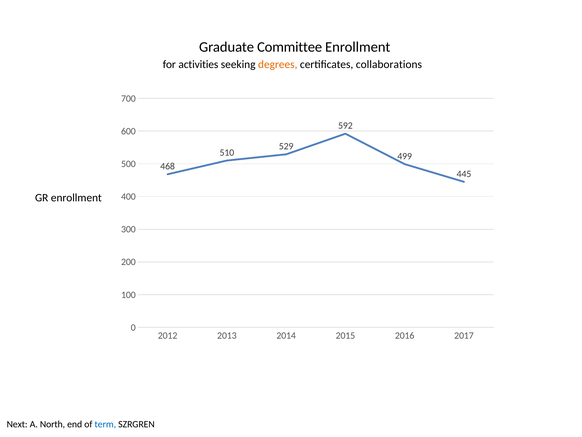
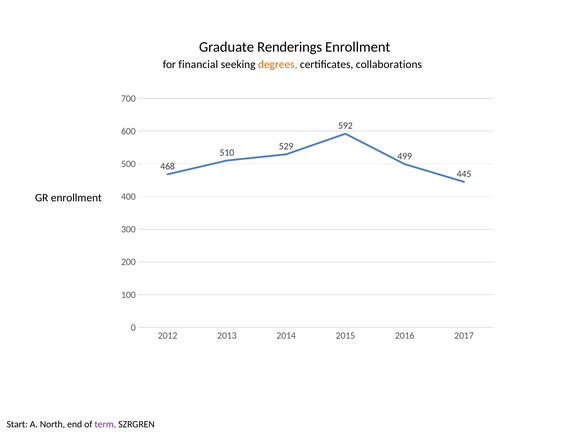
Committee: Committee -> Renderings (290, 47)
activities: activities -> financial (198, 64)
Next: Next -> Start (17, 424)
term colour: blue -> purple (105, 424)
